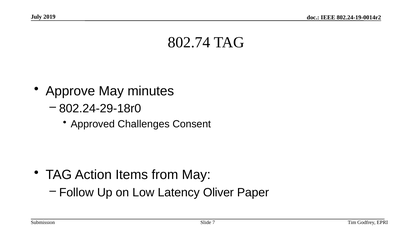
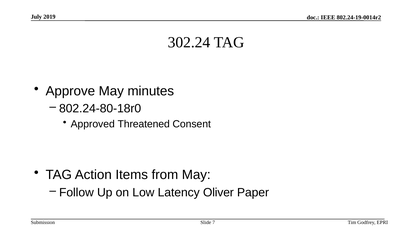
802.74: 802.74 -> 302.24 (189, 42)
802.24-29-18r0: 802.24-29-18r0 -> 802.24-80-18r0 (100, 109)
Challenges: Challenges -> Threatened (144, 124)
